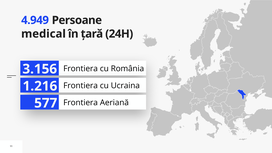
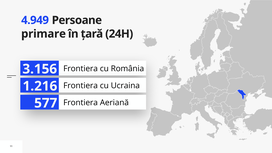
medical: medical -> primare (44, 34)
